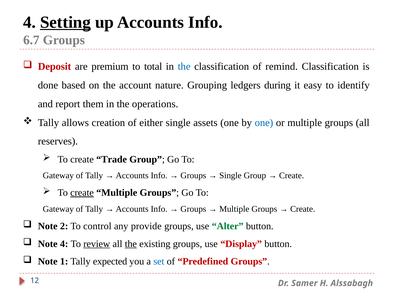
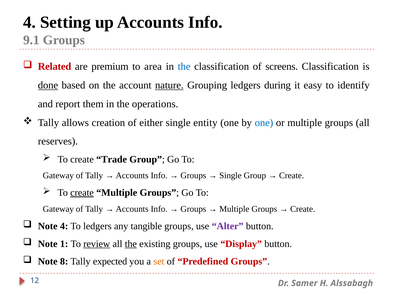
Setting underline: present -> none (65, 22)
6.7: 6.7 -> 9.1 (31, 40)
Deposit: Deposit -> Related (55, 67)
total: total -> area (153, 67)
remind: remind -> screens (282, 67)
done underline: none -> present (48, 85)
nature underline: none -> present (169, 85)
assets: assets -> entity (205, 123)
Note 2: 2 -> 4 (64, 226)
To control: control -> ledgers (97, 226)
provide: provide -> tangible (146, 226)
Alter colour: green -> purple (228, 226)
Note 4: 4 -> 1 (64, 244)
1: 1 -> 8 (64, 262)
set colour: blue -> orange (159, 262)
